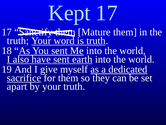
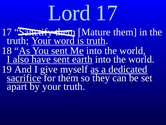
Kept: Kept -> Lord (69, 13)
